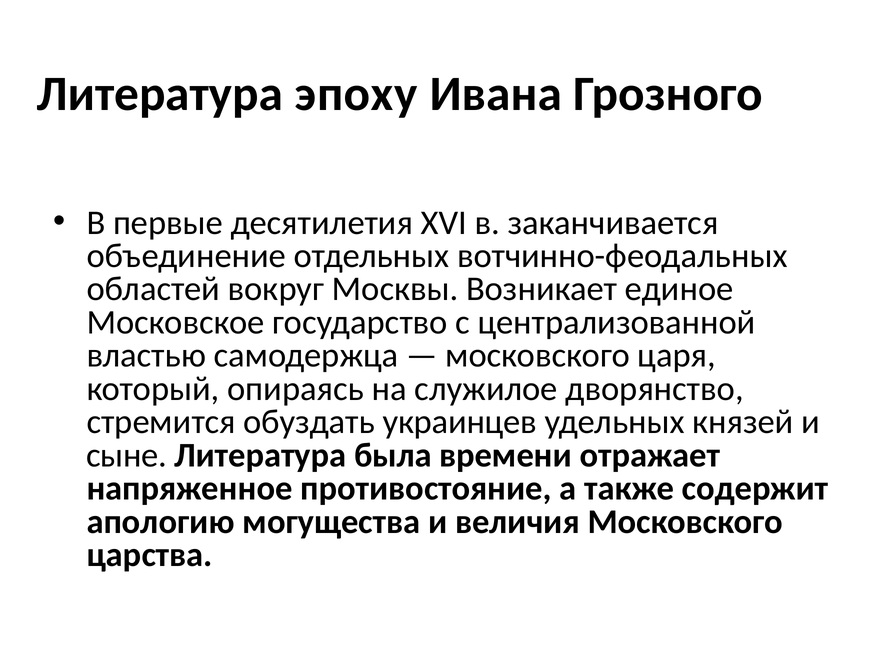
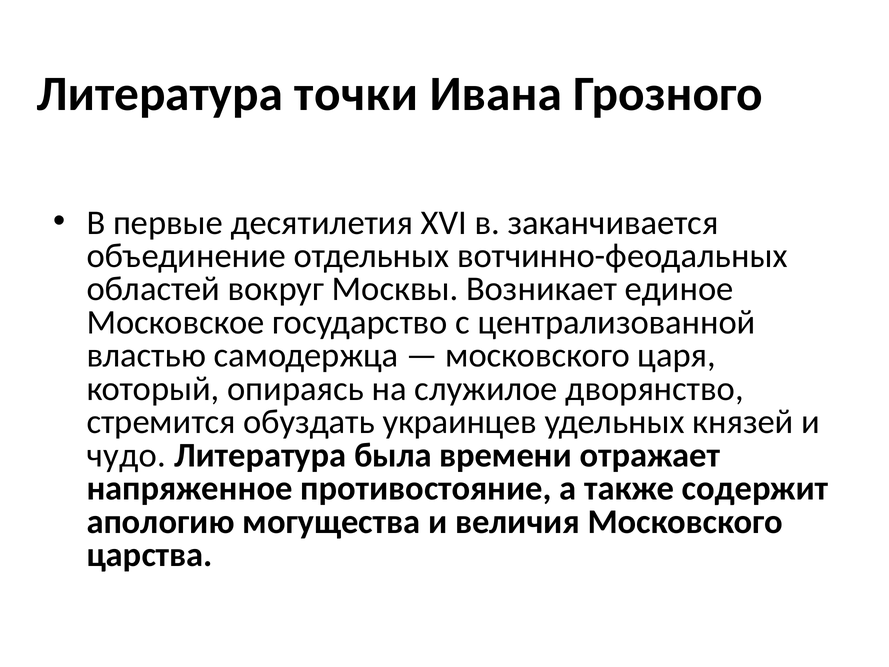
эпоху: эпоху -> точки (356, 94)
сыне: сыне -> чудо (126, 455)
